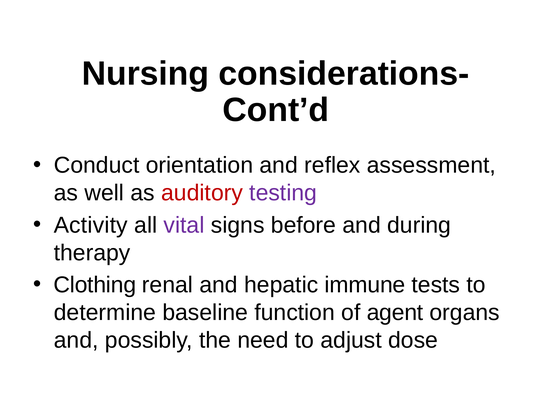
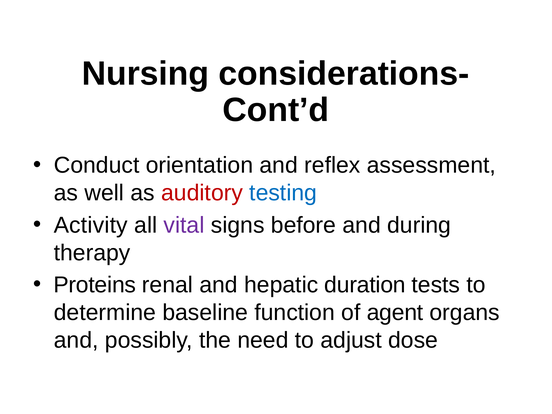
testing colour: purple -> blue (283, 193)
Clothing: Clothing -> Proteins (95, 285)
immune: immune -> duration (365, 285)
